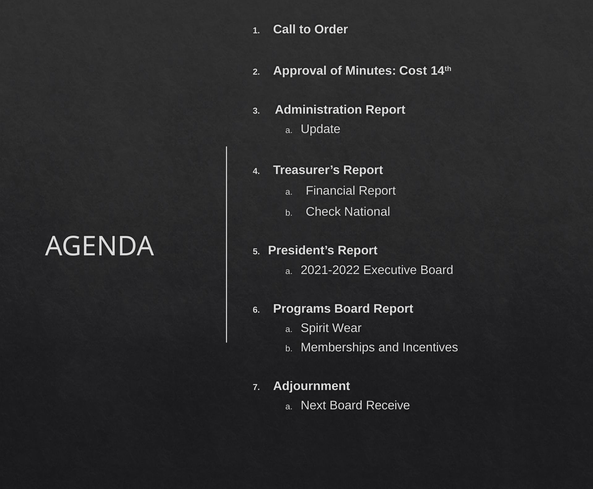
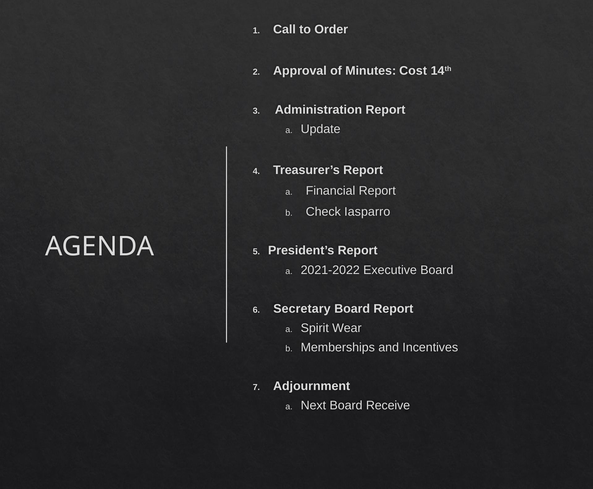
National: National -> Iasparro (367, 212)
Programs: Programs -> Secretary (302, 309)
